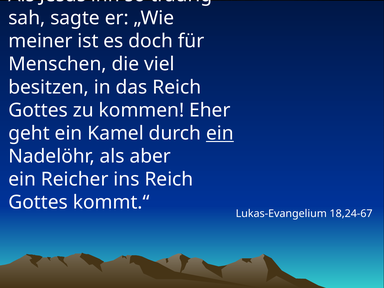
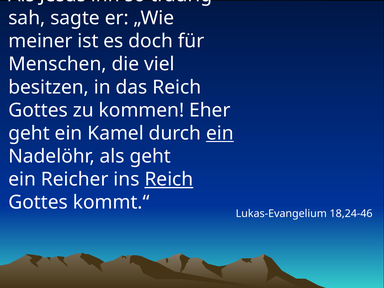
als aber: aber -> geht (150, 156)
Reich underline: none -> present (169, 179)
18,24-67: 18,24-67 -> 18,24-46 (351, 214)
